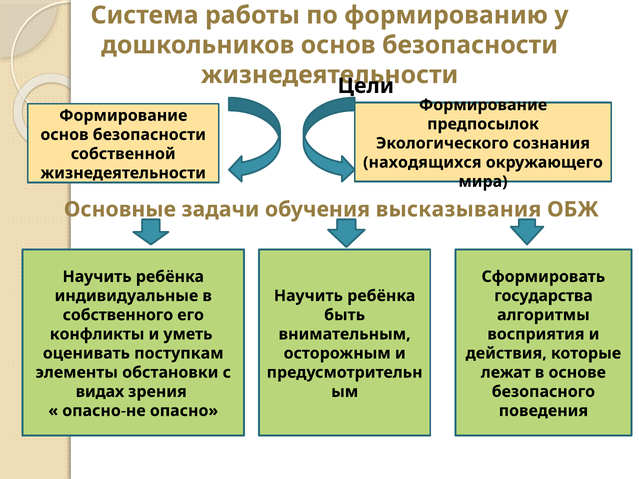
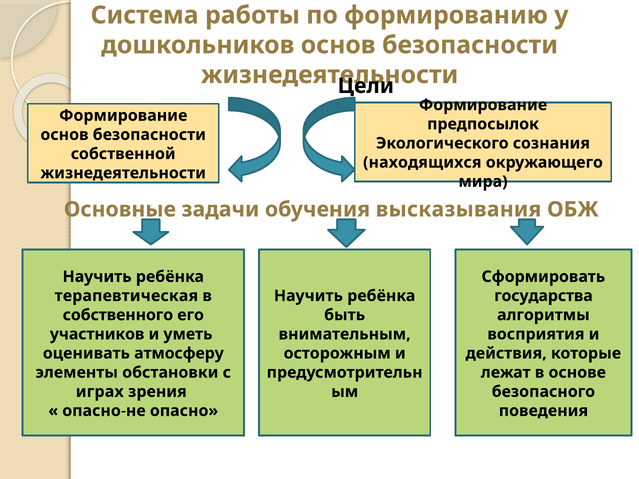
индивидуальные: индивидуальные -> терапевтическая (126, 296)
конфликты: конфликты -> участников (97, 334)
поступкам: поступкам -> атмосферу (179, 353)
видах: видах -> играх (100, 392)
